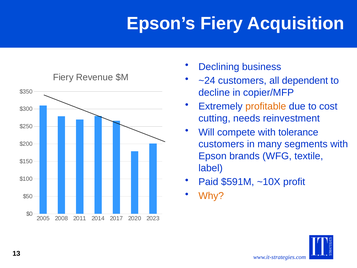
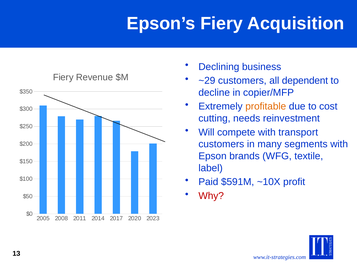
~24: ~24 -> ~29 (207, 81)
tolerance: tolerance -> transport (298, 132)
Why colour: orange -> red (211, 196)
